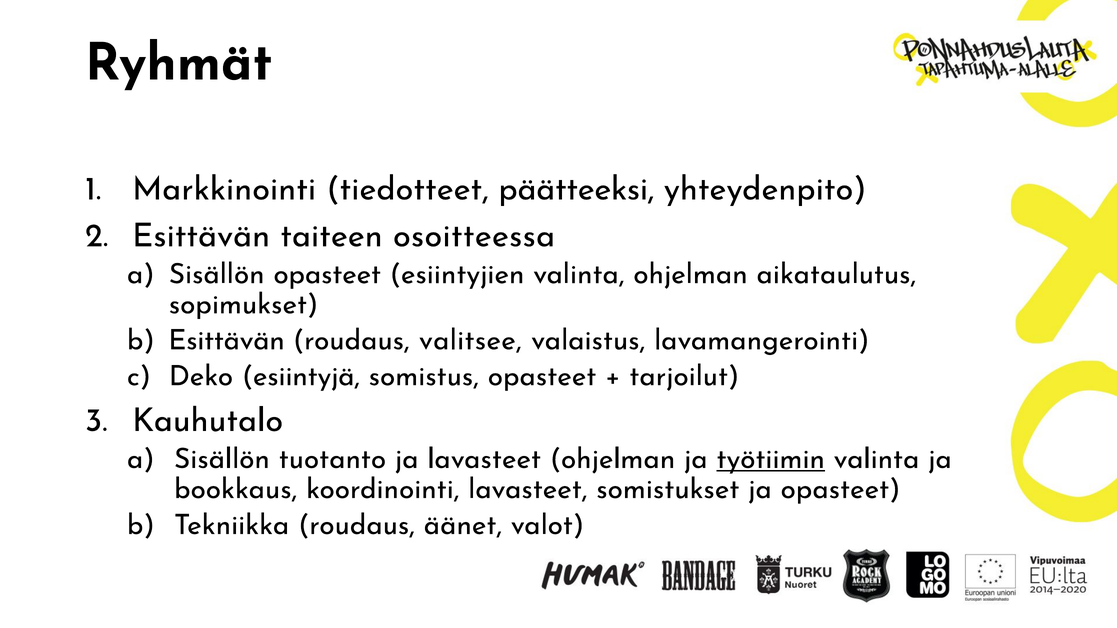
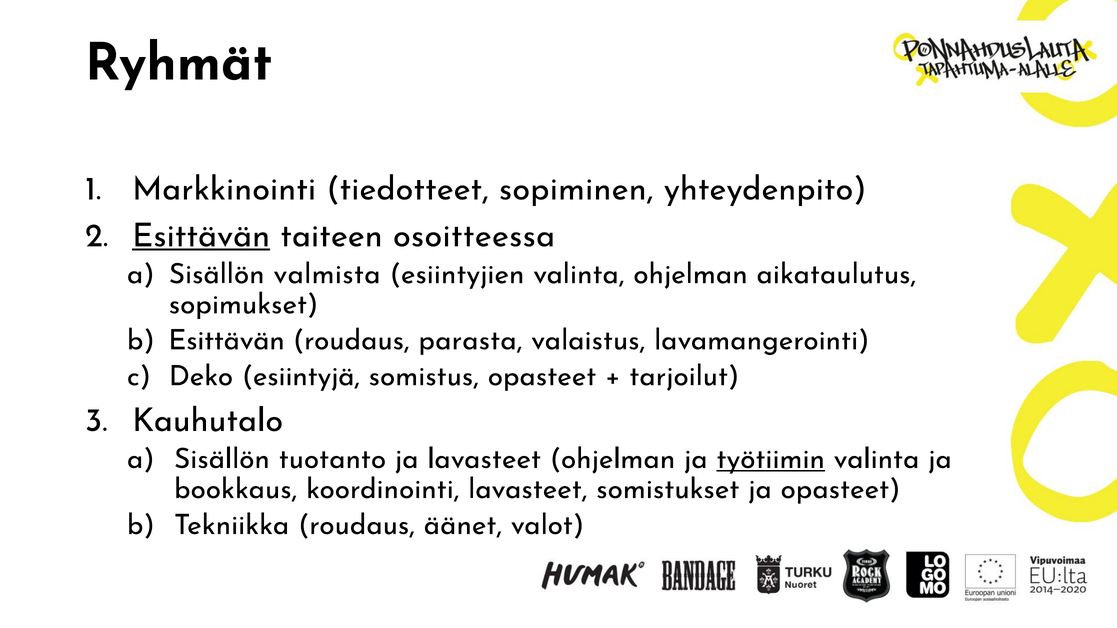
päätteeksi: päätteeksi -> sopiminen (576, 189)
Esittävän underline: none -> present (201, 236)
Sisällön opasteet: opasteet -> valmista (327, 274)
valitsee: valitsee -> parasta (470, 340)
